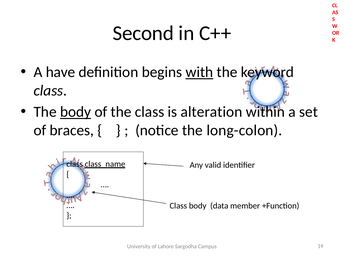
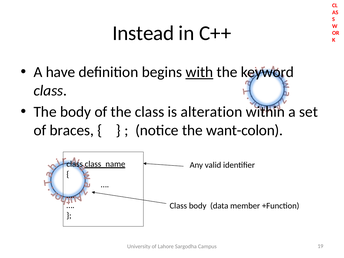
Second: Second -> Instead (143, 33)
body underline: present -> none (76, 112)
long-colon: long-colon -> want-colon (245, 130)
